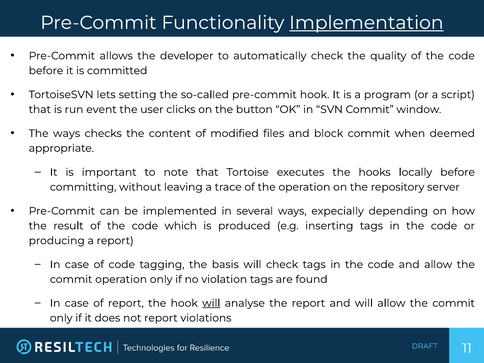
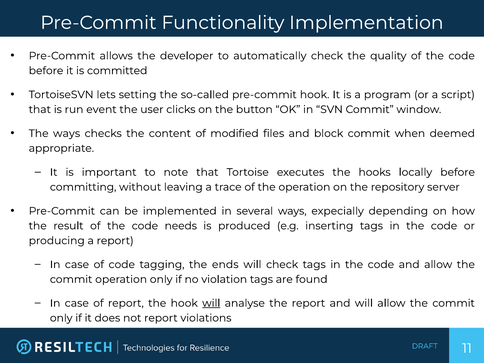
Implementation underline: present -> none (366, 23)
which: which -> needs (181, 226)
basis: basis -> ends (225, 265)
